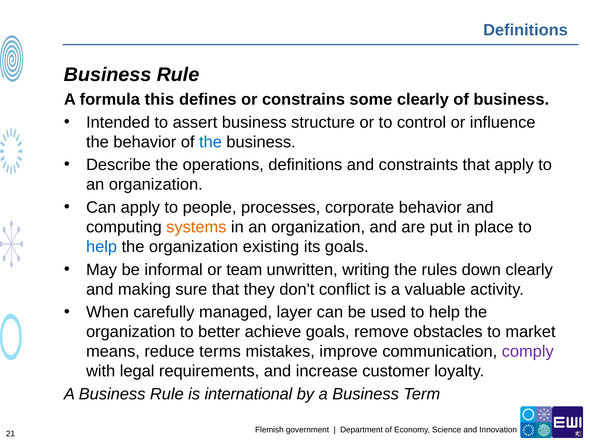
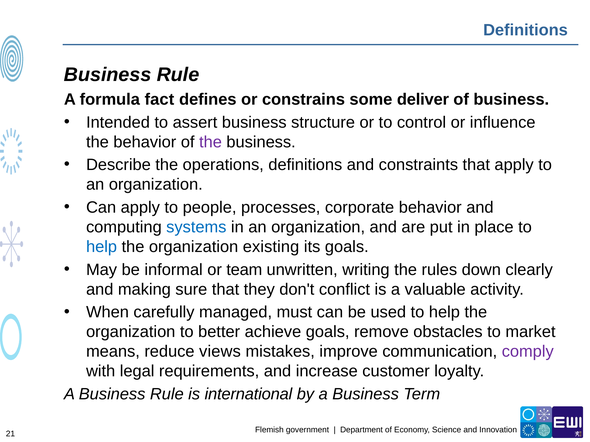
this: this -> fact (159, 99)
some clearly: clearly -> deliver (423, 99)
the colour: blue -> purple (210, 142)
systems colour: orange -> blue (196, 227)
layer: layer -> must (294, 313)
terms: terms -> views (220, 352)
